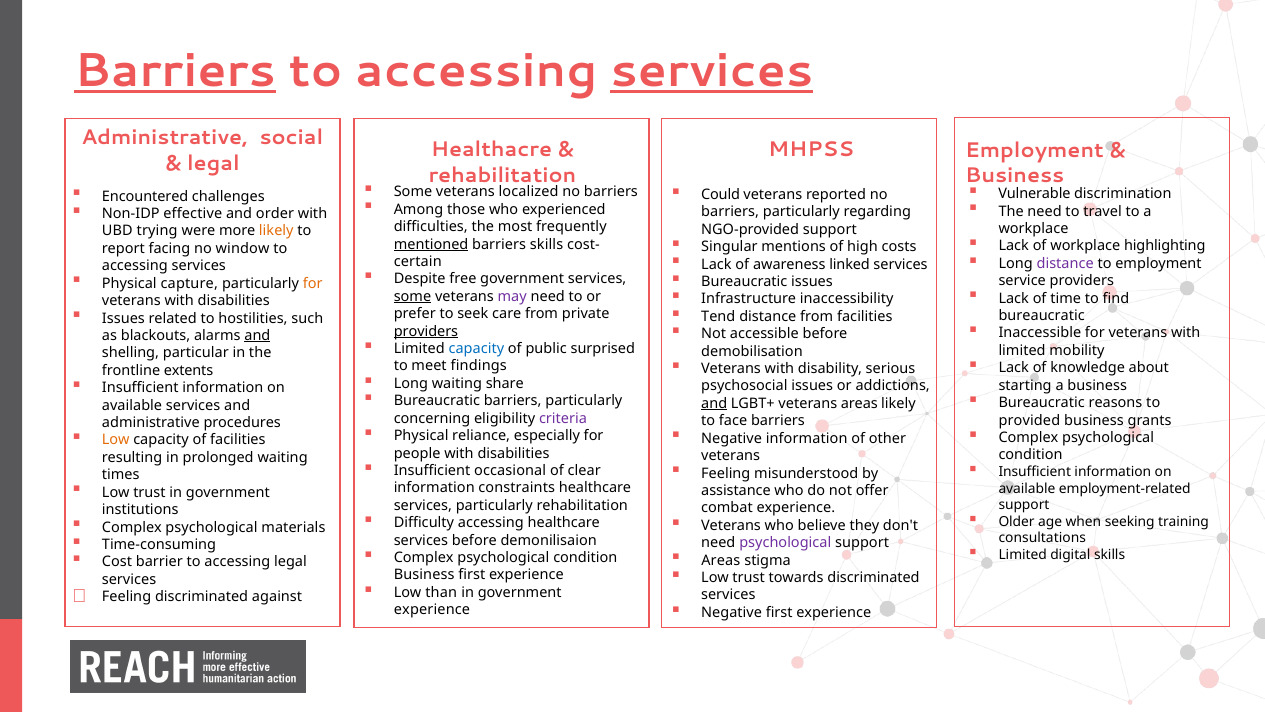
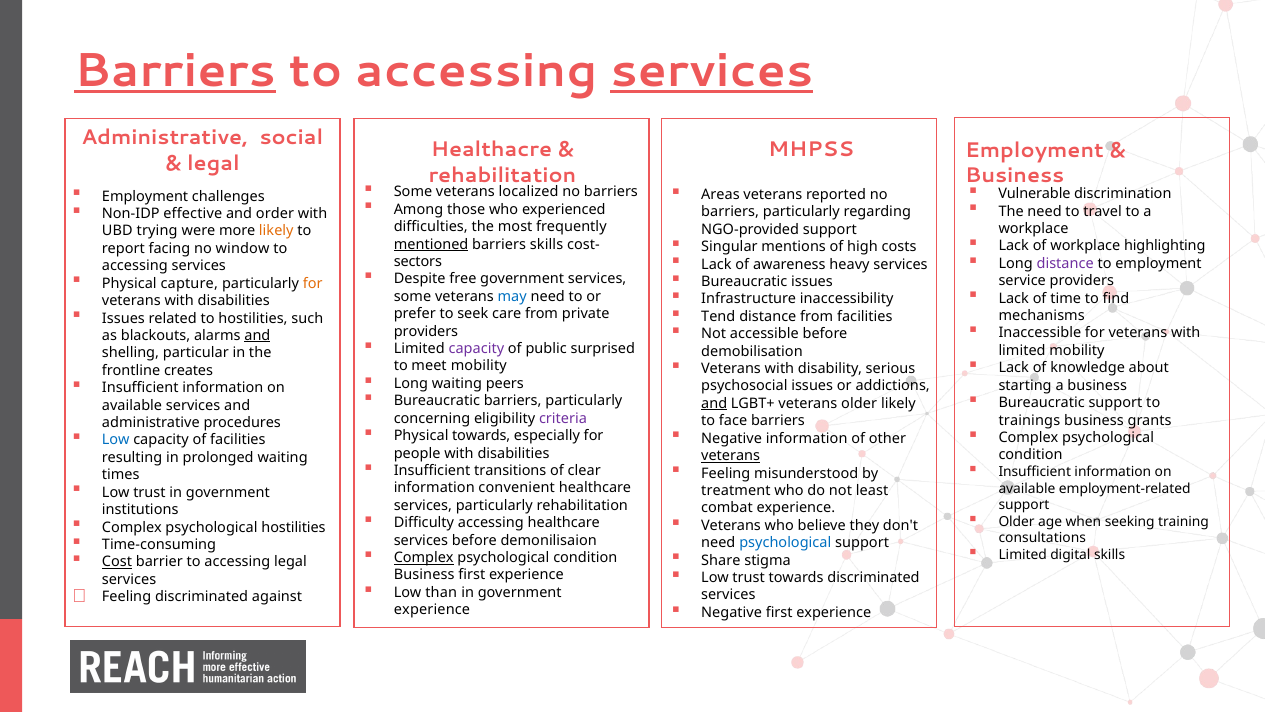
Could: Could -> Areas (720, 194)
Encountered: Encountered -> Employment (145, 196)
linked: linked -> heavy (849, 264)
certain: certain -> sectors (418, 262)
some underline: present -> none (413, 296)
may colour: purple -> blue (512, 296)
bureaucratic: bureaucratic -> mechanisms (1042, 316)
providers underline: present -> none (426, 331)
capacity colour: blue -> purple (476, 349)
meet findings: findings -> mobility (479, 366)
extents: extents -> creates (189, 370)
share: share -> peers (505, 383)
Bureaucratic reasons: reasons -> support (1115, 403)
veterans areas: areas -> older (859, 403)
provided: provided -> trainings (1029, 420)
Physical reliance: reliance -> towards (481, 436)
Low colour: orange -> blue (116, 440)
veterans underline: none -> present (731, 456)
occasional: occasional -> transitions (510, 470)
constraints: constraints -> convenient (517, 488)
assistance: assistance -> treatment (736, 490)
offer: offer -> least (872, 490)
psychological materials: materials -> hostilities (294, 527)
psychological colour: purple -> blue (785, 543)
Complex underline: none -> present (424, 557)
Areas: Areas -> Share (721, 560)
Cost underline: none -> present (117, 562)
